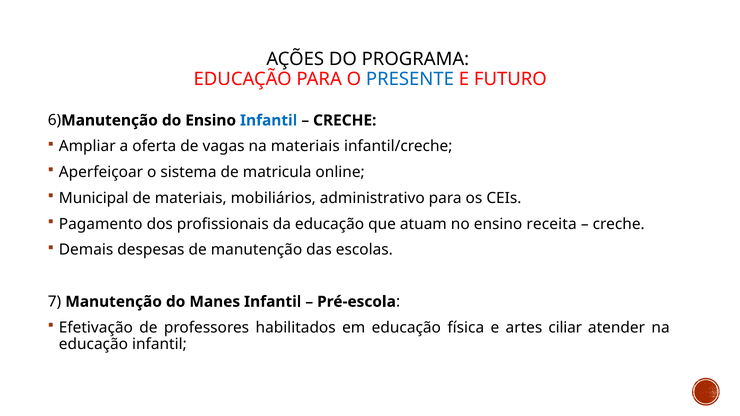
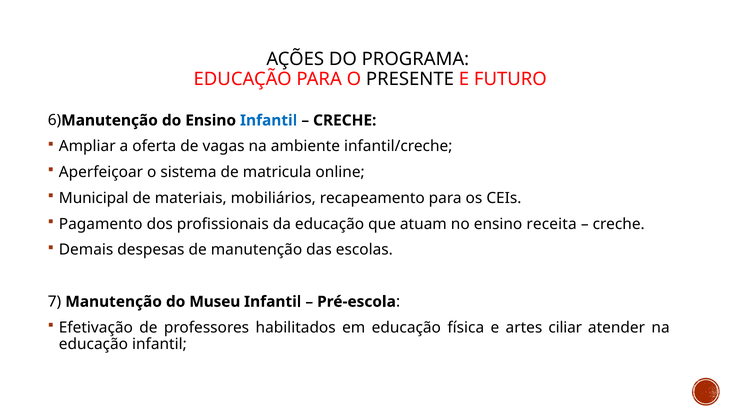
PRESENTE colour: blue -> black (410, 79)
na materiais: materiais -> ambiente (305, 146)
administrativo: administrativo -> recapeamento (372, 198)
Manes: Manes -> Museu (215, 302)
